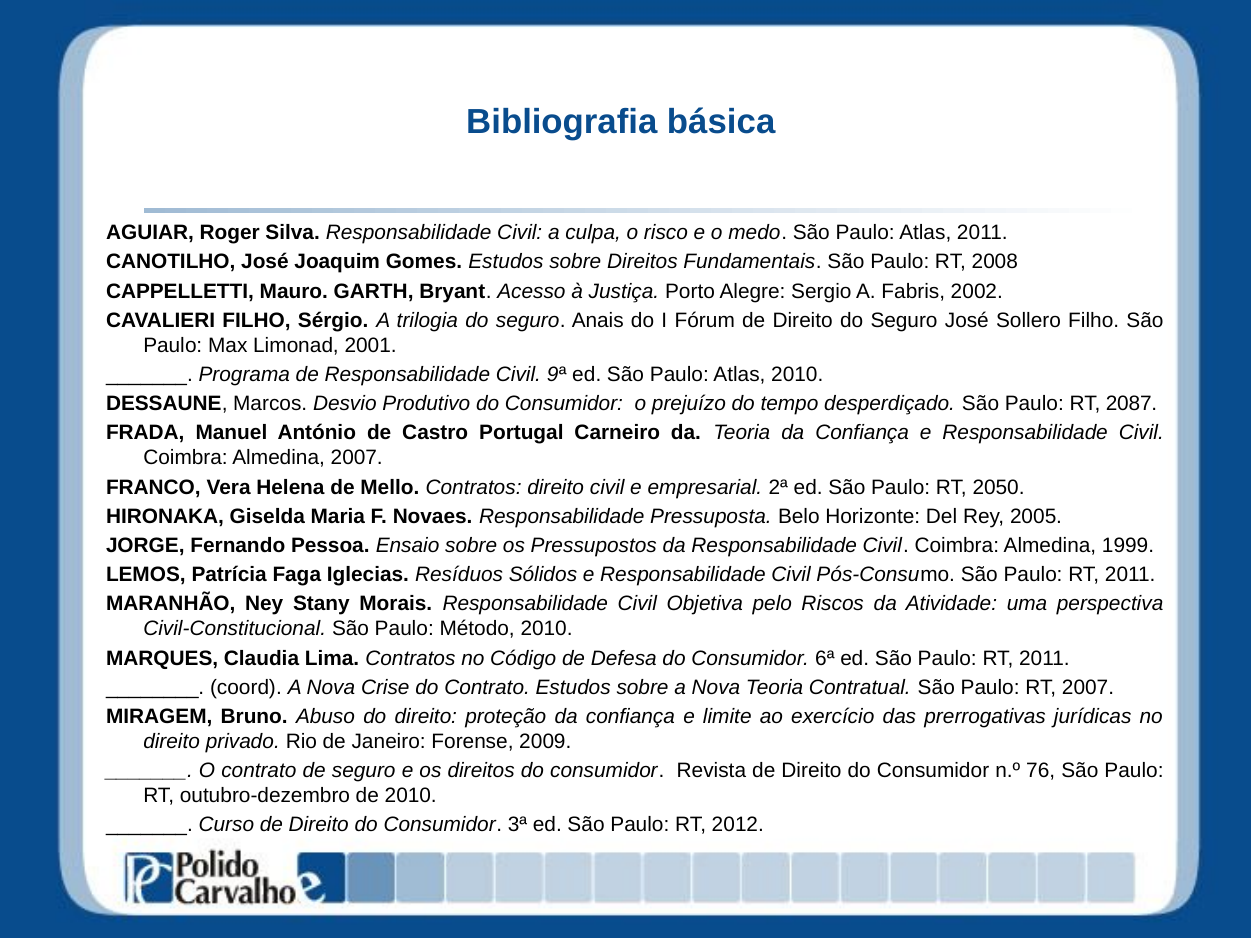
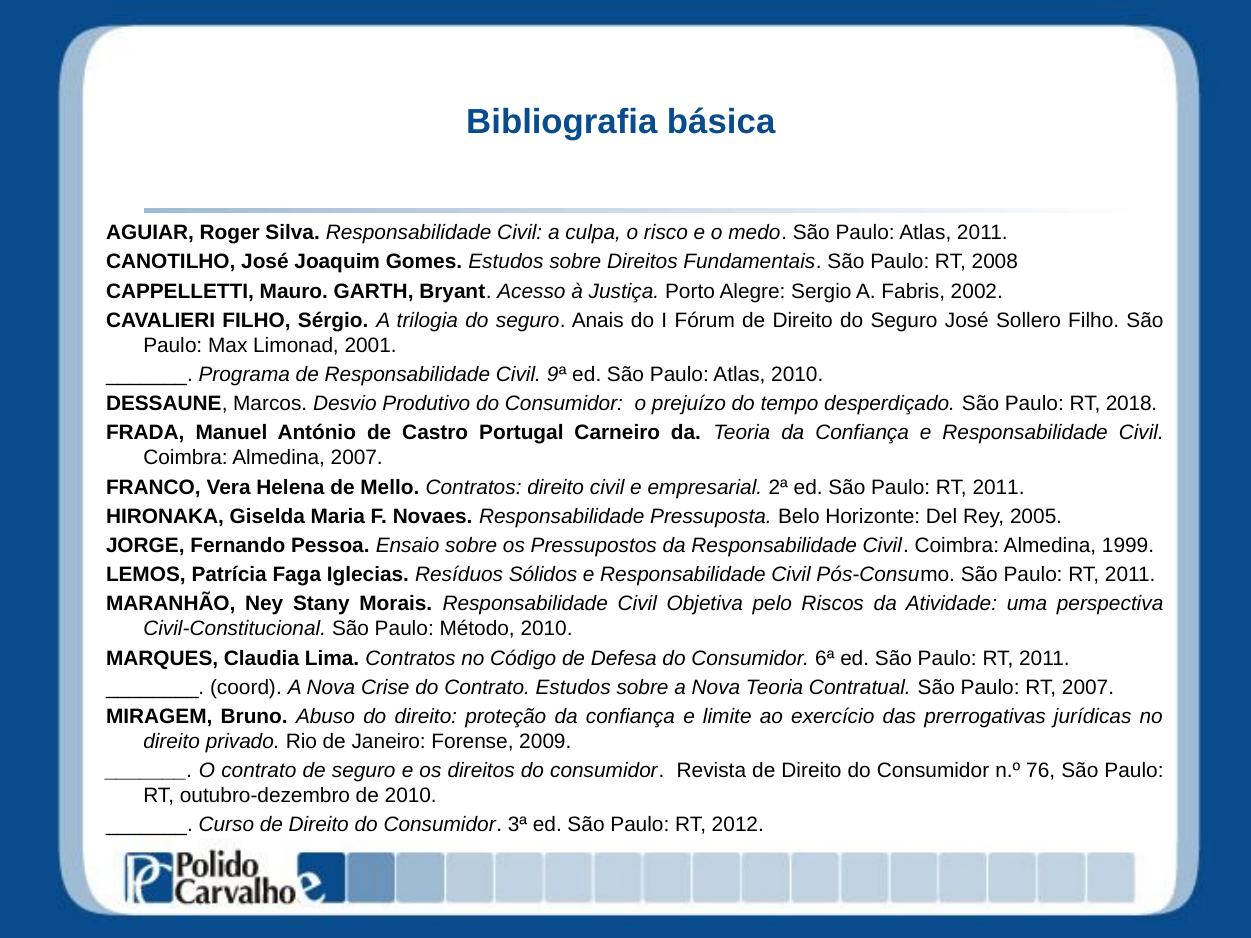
2087: 2087 -> 2018 (1132, 404)
2050: 2050 -> 2011 (999, 487)
